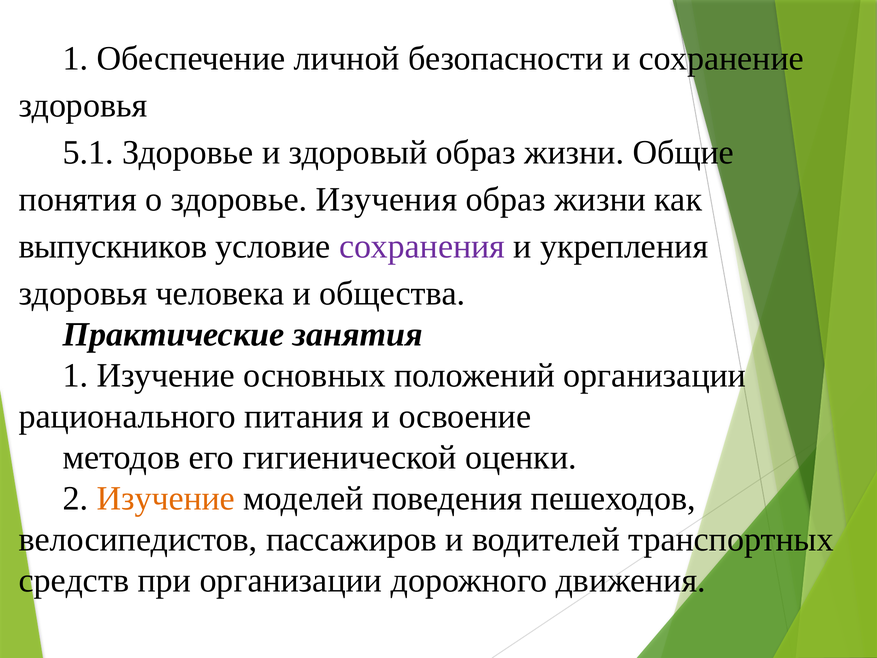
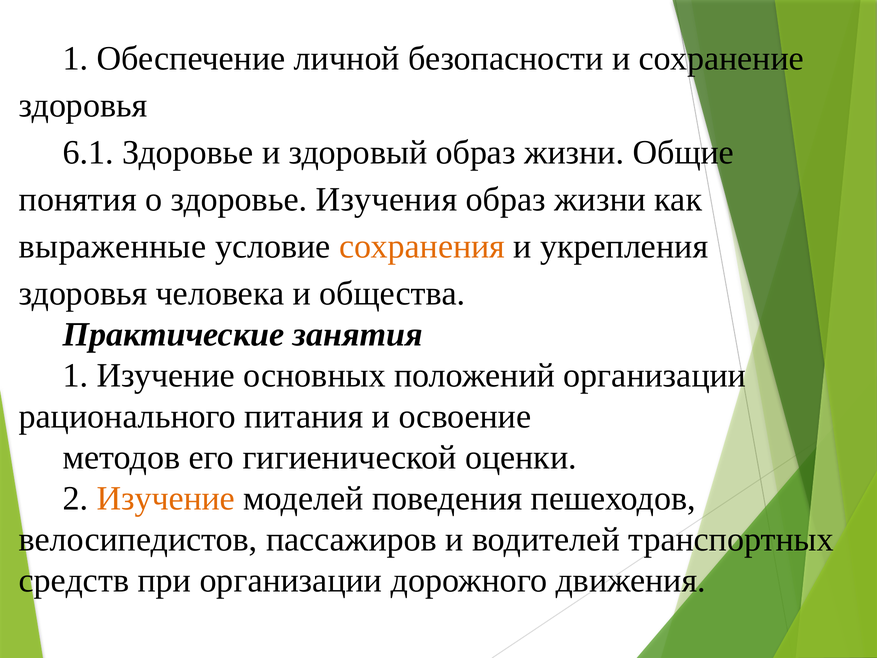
5.1: 5.1 -> 6.1 (88, 152)
выпускников: выпускников -> выраженные (113, 246)
сохранения colour: purple -> orange (422, 246)
